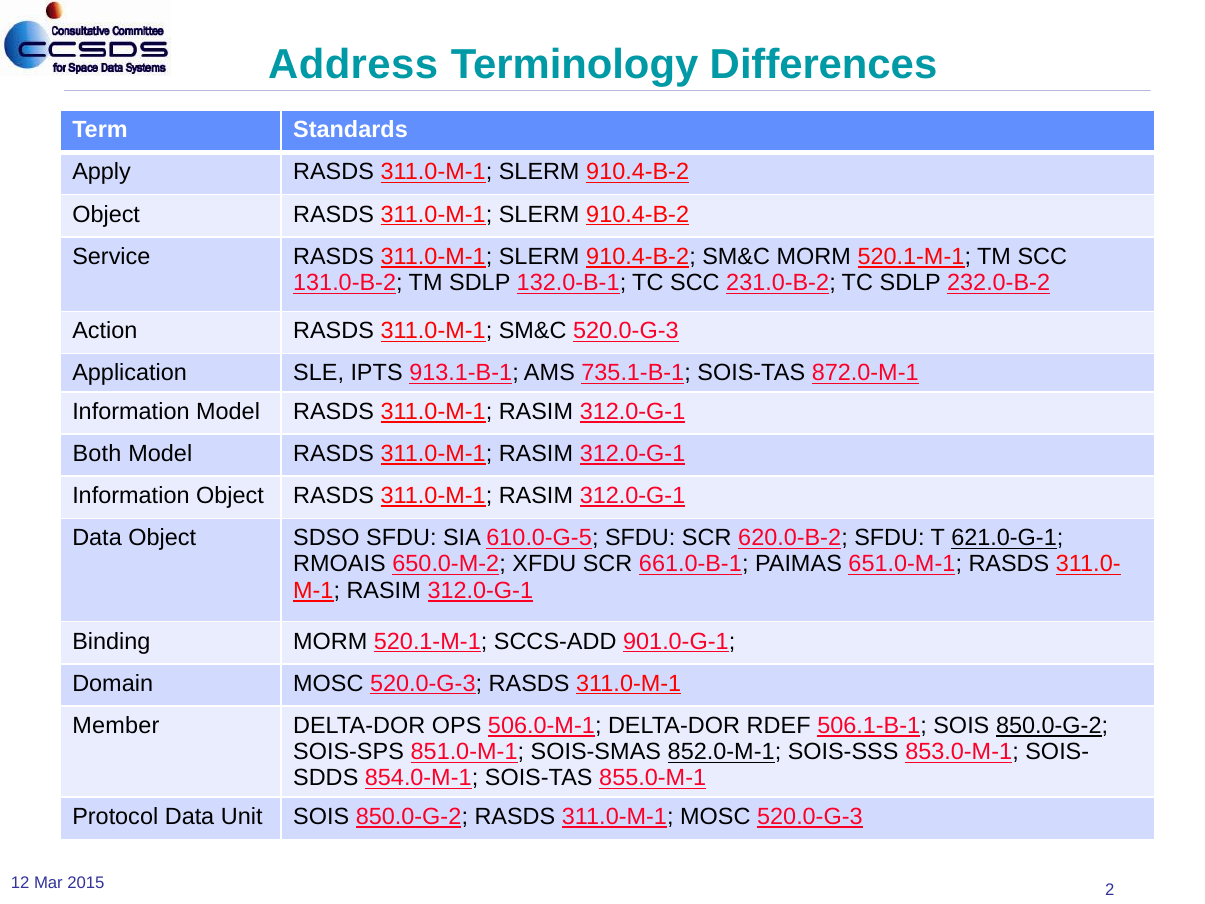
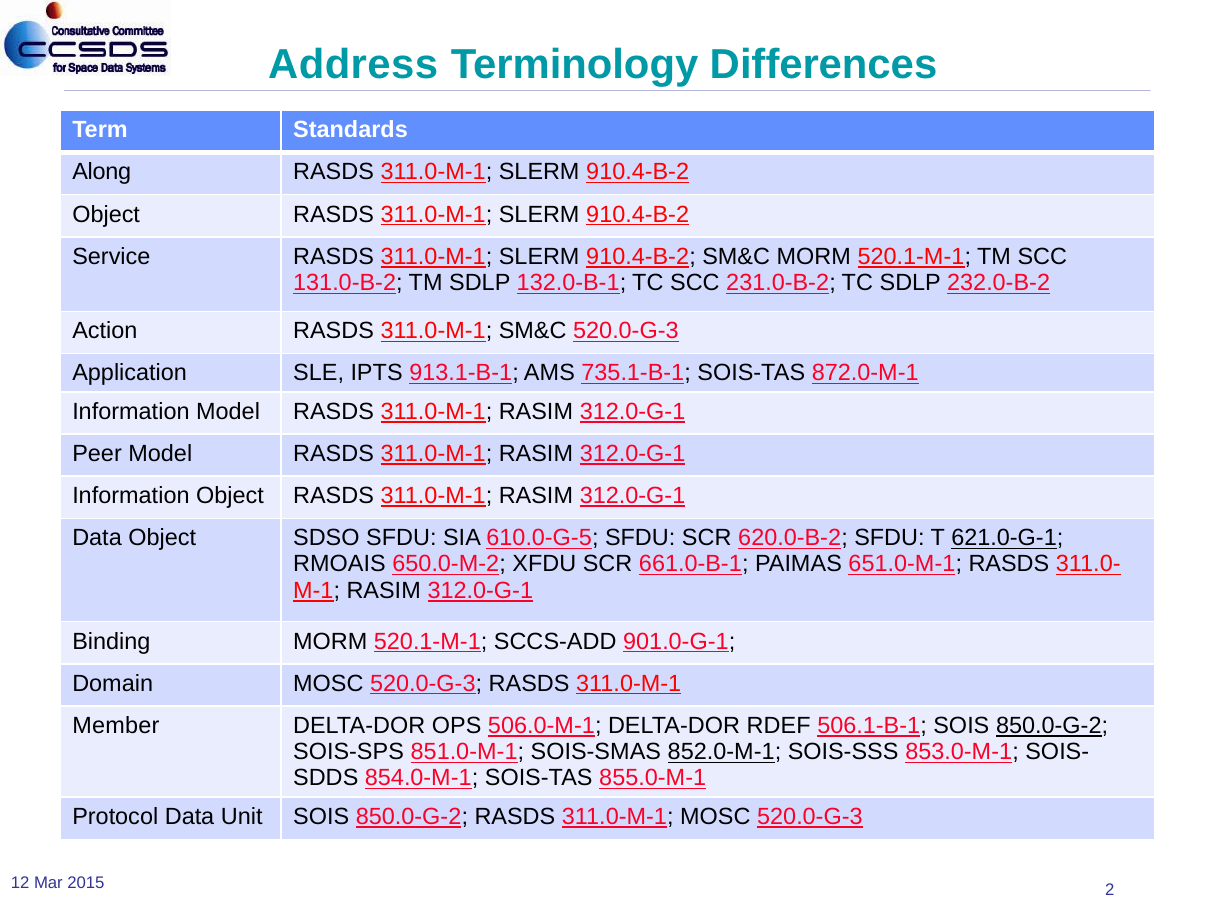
Apply: Apply -> Along (102, 172)
Both: Both -> Peer (97, 453)
